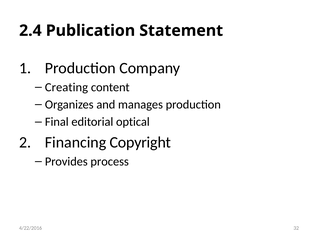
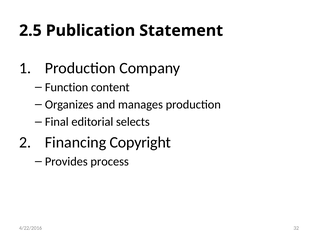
2.4: 2.4 -> 2.5 (30, 31)
Creating: Creating -> Function (67, 87)
optical: optical -> selects (133, 122)
